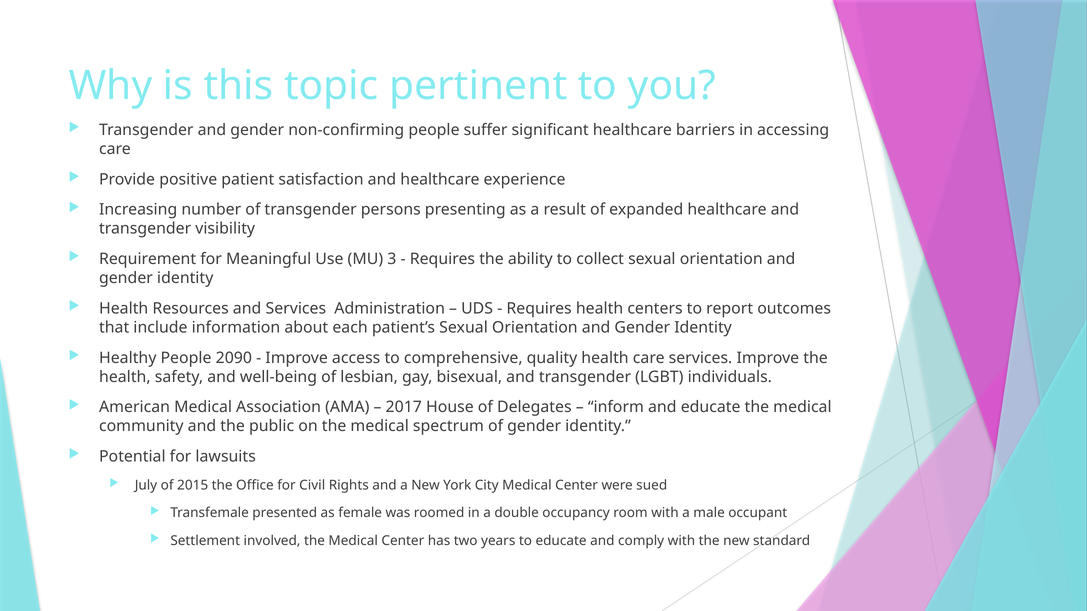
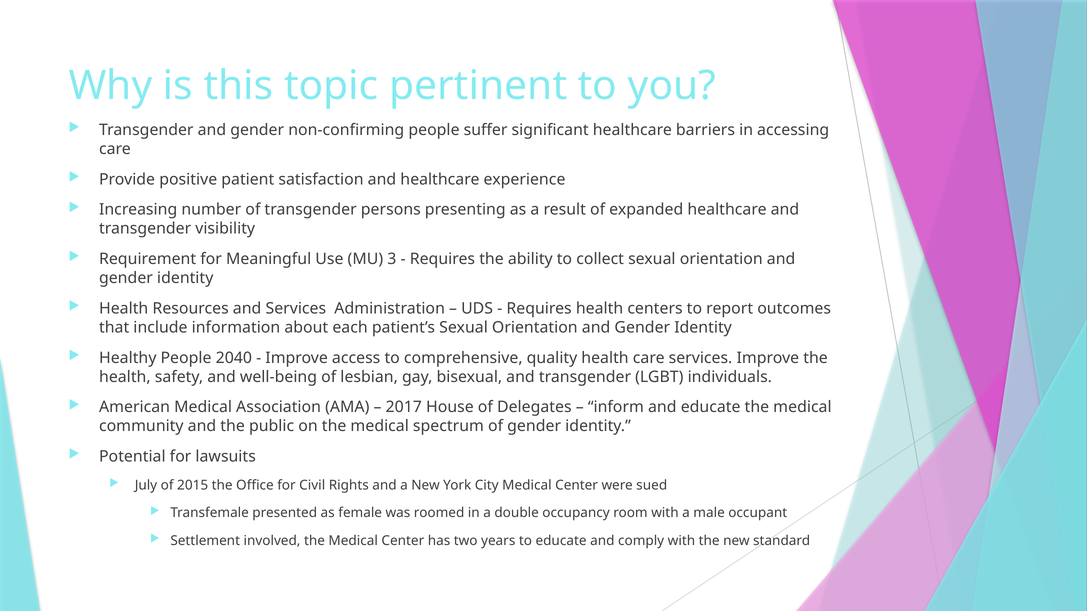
2090: 2090 -> 2040 (234, 358)
